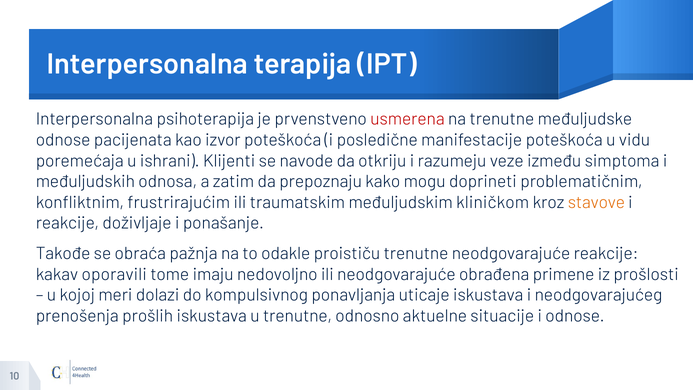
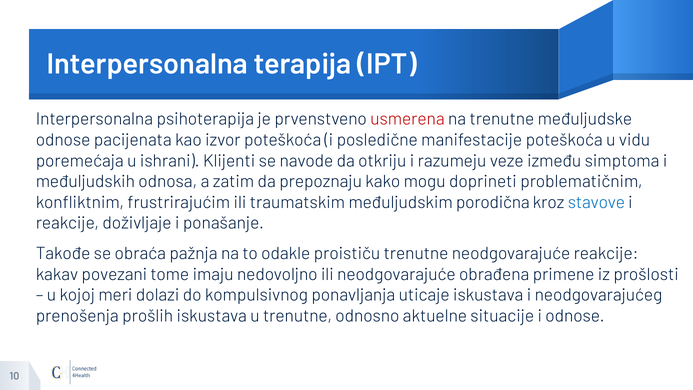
kliničkom: kliničkom -> porodična (493, 202)
stavove colour: orange -> blue (596, 202)
oporavili: oporavili -> povezani (114, 274)
